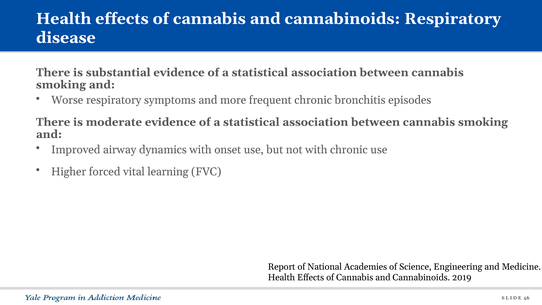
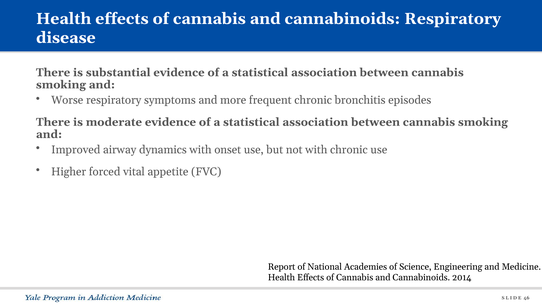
learning: learning -> appetite (168, 172)
2019: 2019 -> 2014 (462, 277)
